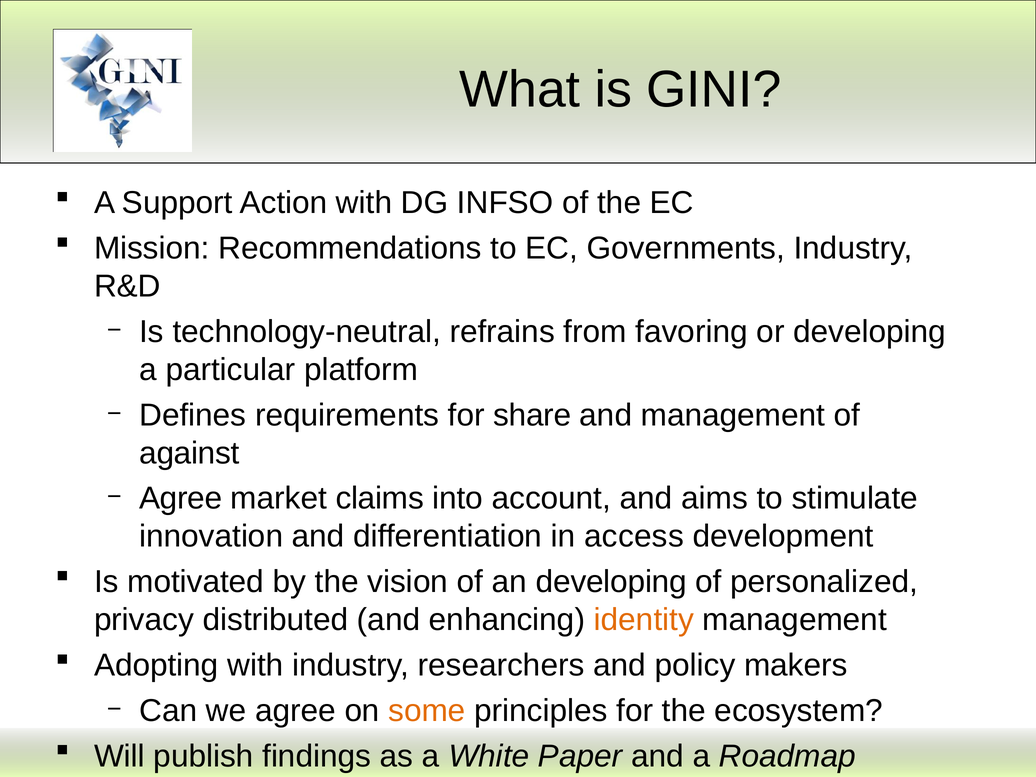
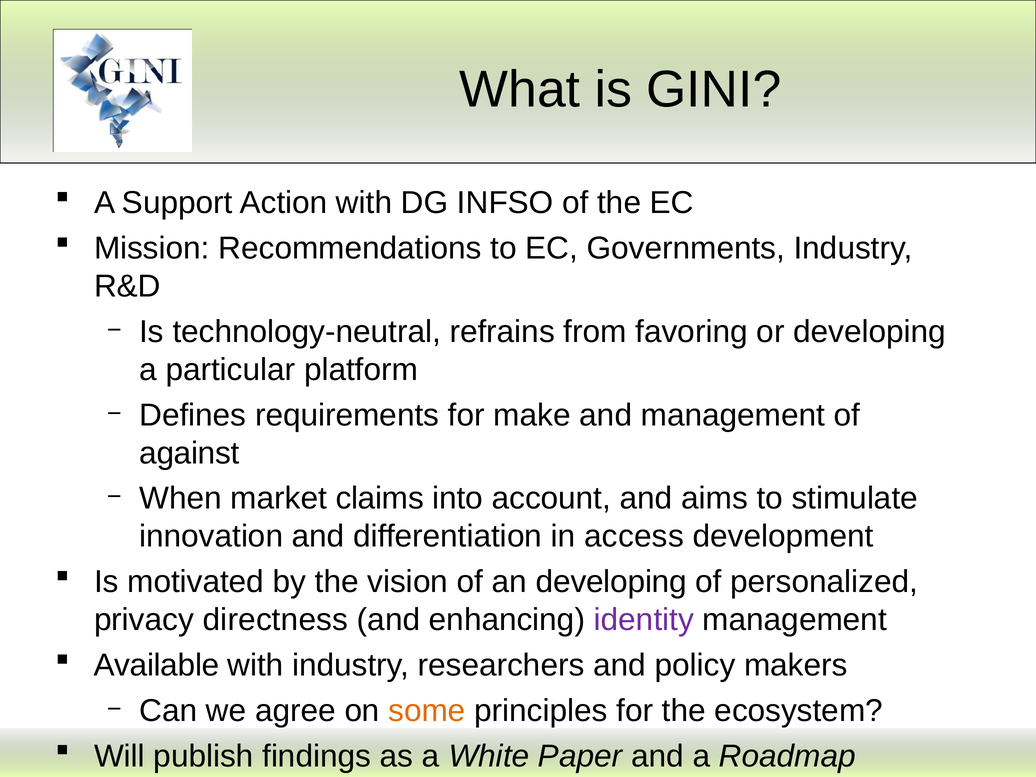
share: share -> make (532, 415)
Agree: Agree -> When (181, 499)
distributed: distributed -> directness (275, 620)
identity colour: orange -> purple (644, 620)
Adopting: Adopting -> Available (156, 665)
